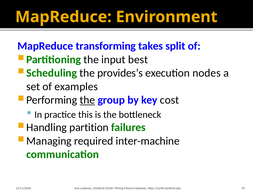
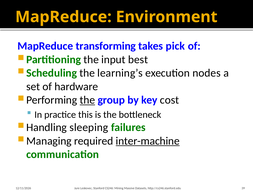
split: split -> pick (175, 46)
provides’s: provides’s -> learning’s (120, 73)
examples: examples -> hardware (76, 86)
partition: partition -> sleeping (89, 127)
inter-machine underline: none -> present (148, 141)
